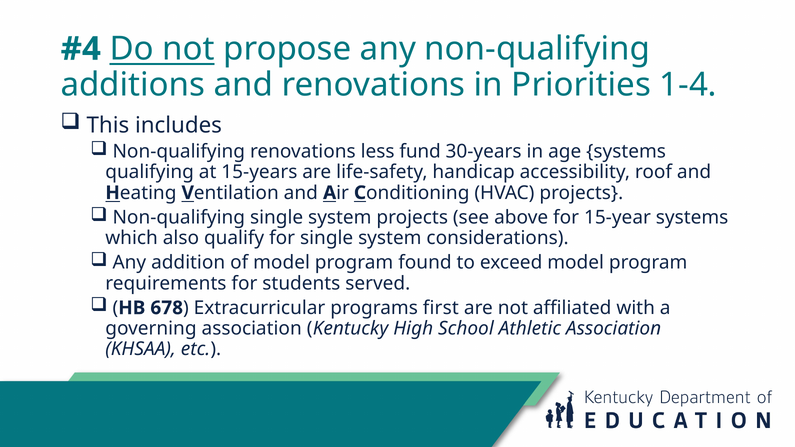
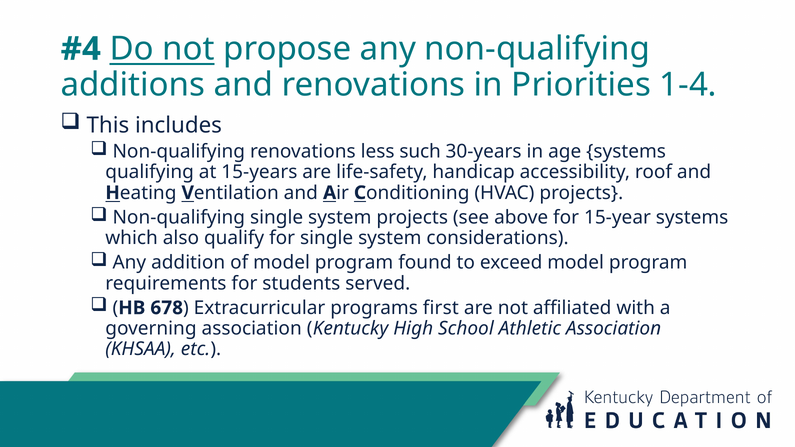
fund: fund -> such (420, 152)
